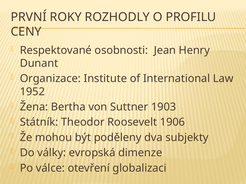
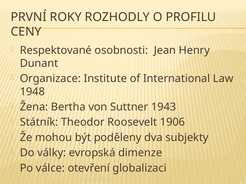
1952: 1952 -> 1948 (32, 92)
1903: 1903 -> 1943 (164, 107)
